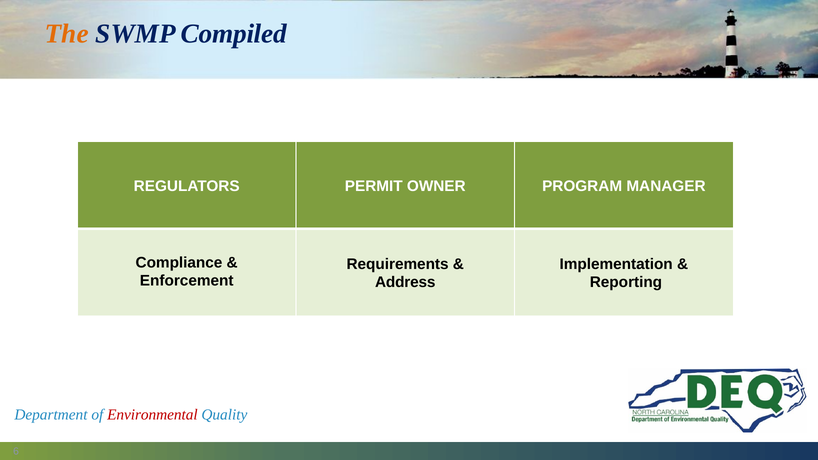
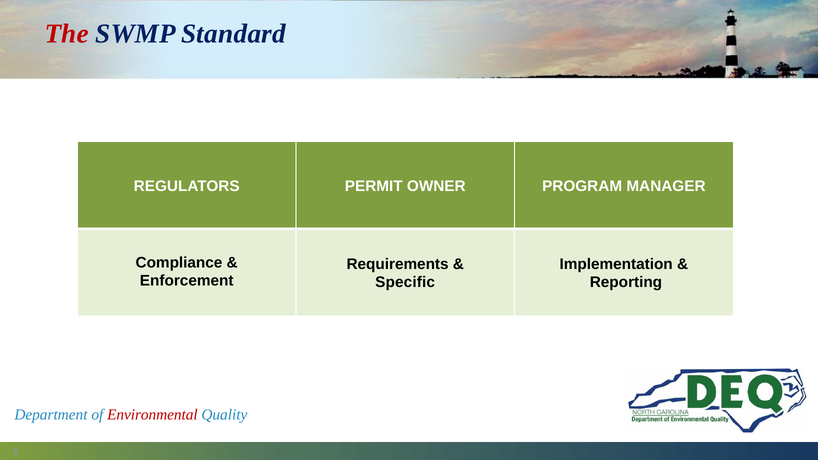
The colour: orange -> red (67, 34)
Compiled: Compiled -> Standard (233, 34)
Address: Address -> Specific (405, 282)
